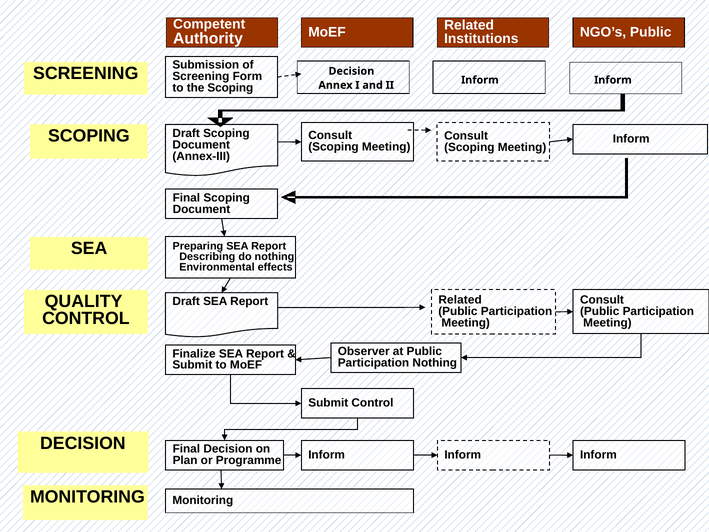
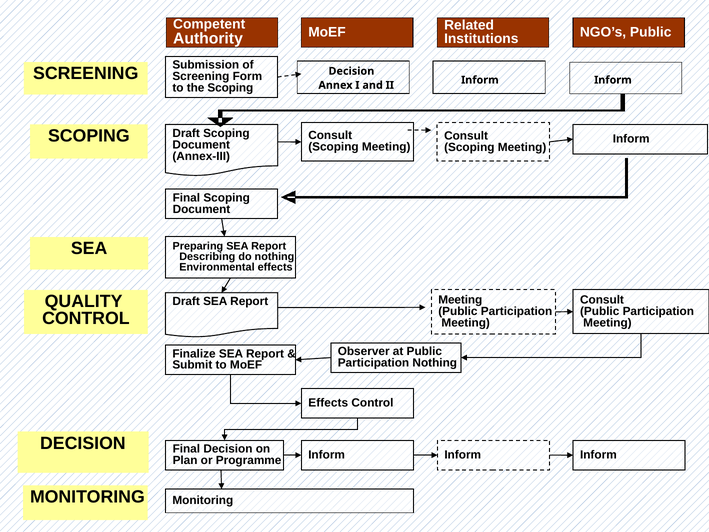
Related: Related -> Meeting (460, 300)
Submit: Submit -> Effects (328, 403)
